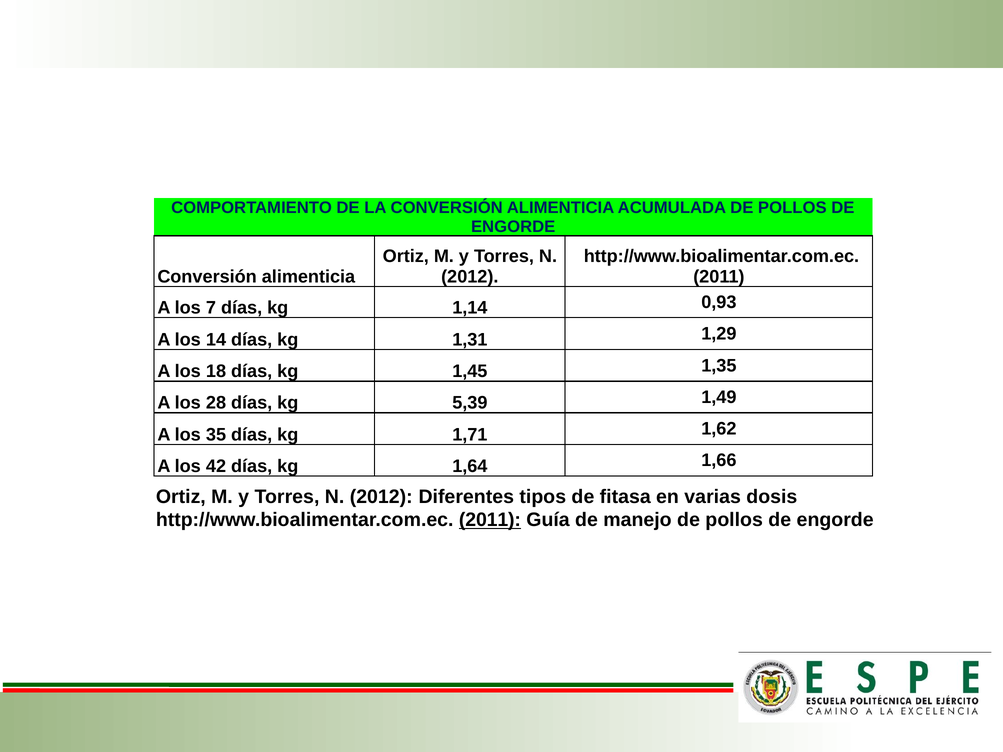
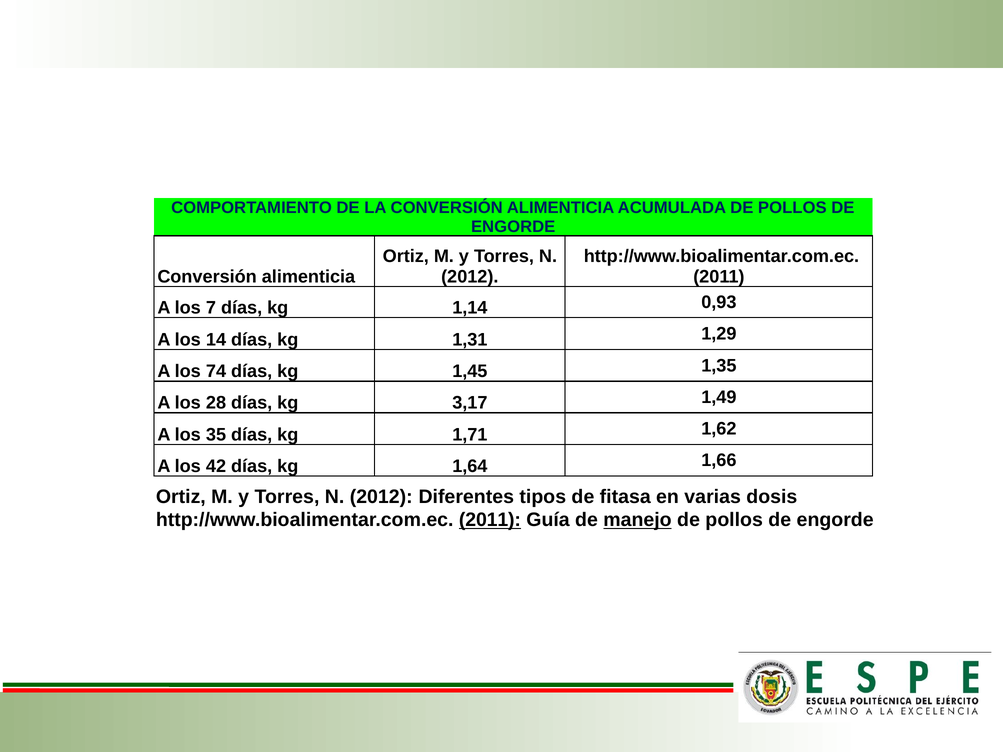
18: 18 -> 74 (216, 372)
5,39: 5,39 -> 3,17 (470, 403)
manejo underline: none -> present (637, 520)
